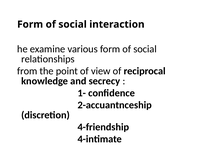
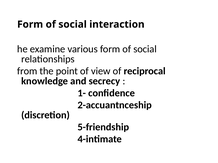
4-friendship: 4-friendship -> 5-friendship (103, 127)
